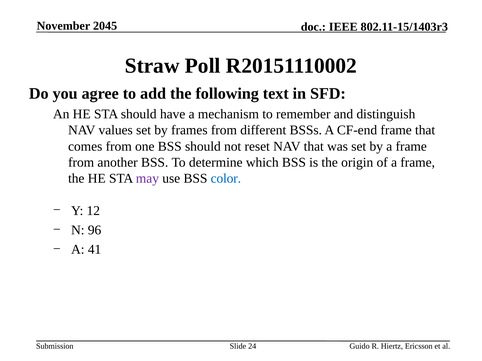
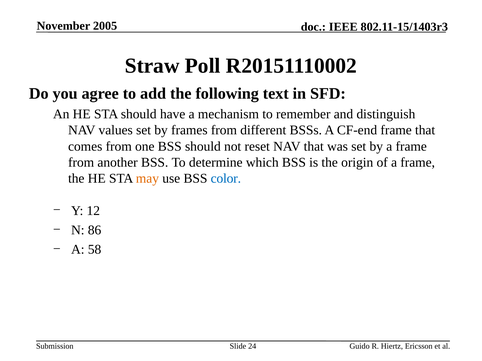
2045: 2045 -> 2005 (105, 26)
may colour: purple -> orange (147, 179)
96: 96 -> 86 (95, 230)
41: 41 -> 58 (95, 250)
